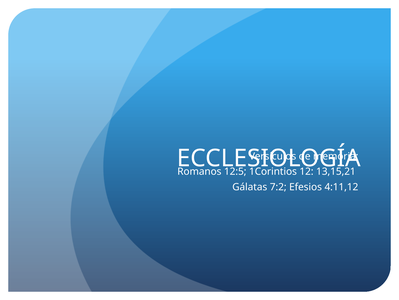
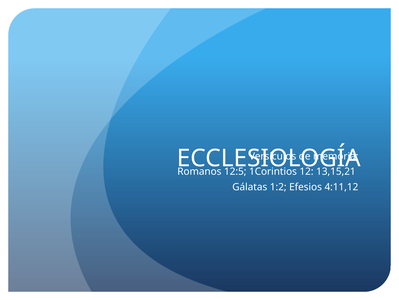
7:2: 7:2 -> 1:2 (278, 187)
